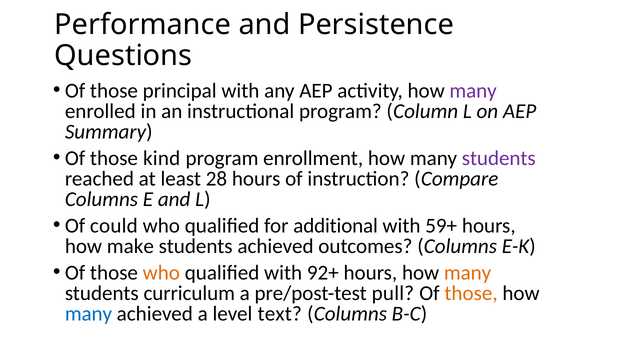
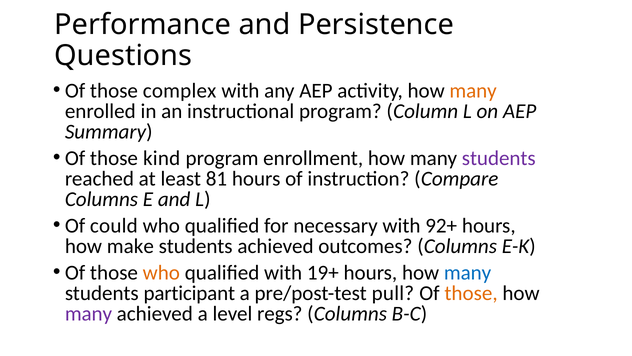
principal: principal -> complex (180, 91)
many colour: purple -> orange (473, 91)
28: 28 -> 81 (216, 178)
additional: additional -> necessary (336, 225)
59+: 59+ -> 92+ (441, 225)
92+: 92+ -> 19+ (323, 272)
many colour: orange -> blue (468, 272)
curriculum: curriculum -> participant (189, 293)
many colour: blue -> purple (88, 313)
text: text -> regs (280, 313)
